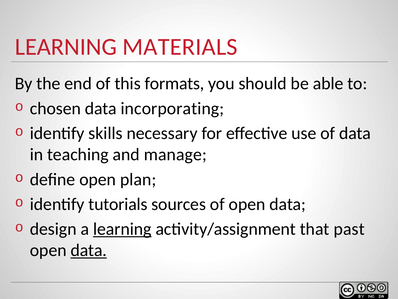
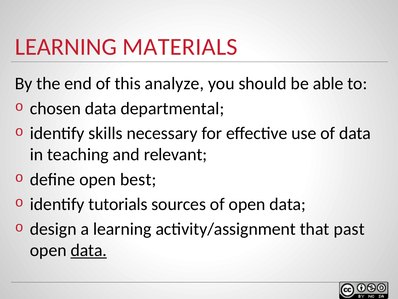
formats: formats -> analyze (174, 84)
incorporating: incorporating -> departmental (172, 108)
manage: manage -> relevant (175, 154)
plan: plan -> best (138, 179)
learning underline: present -> none (122, 229)
